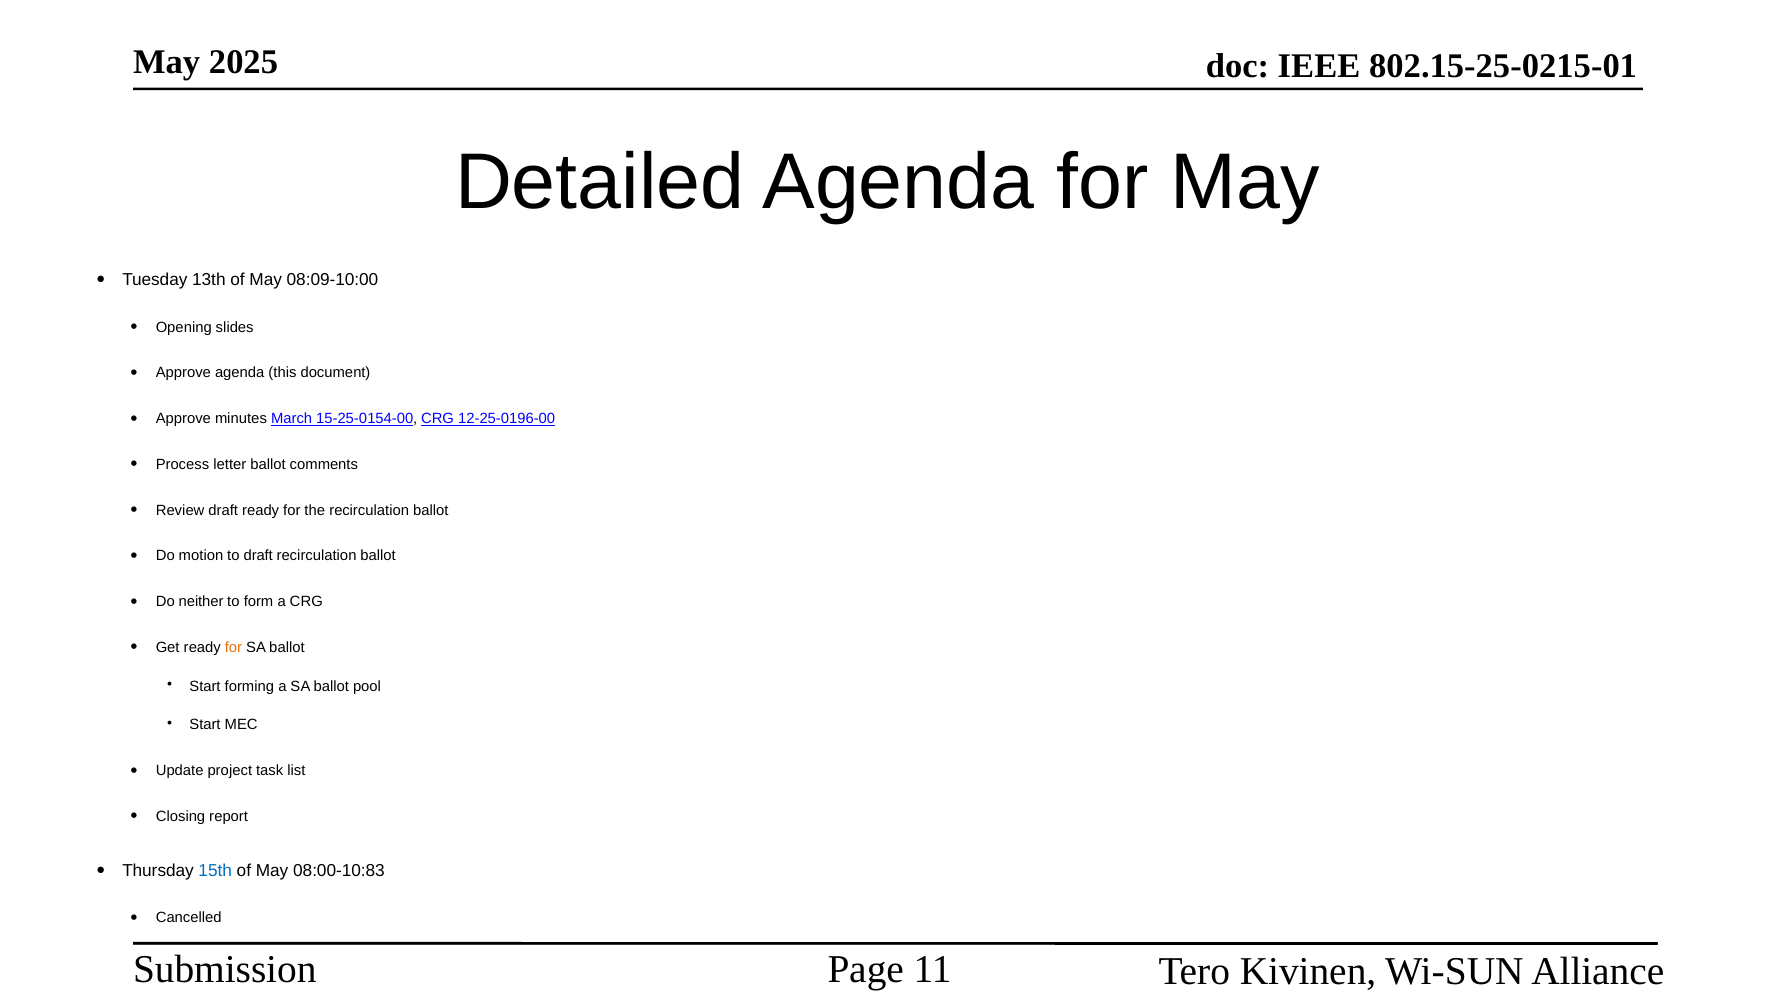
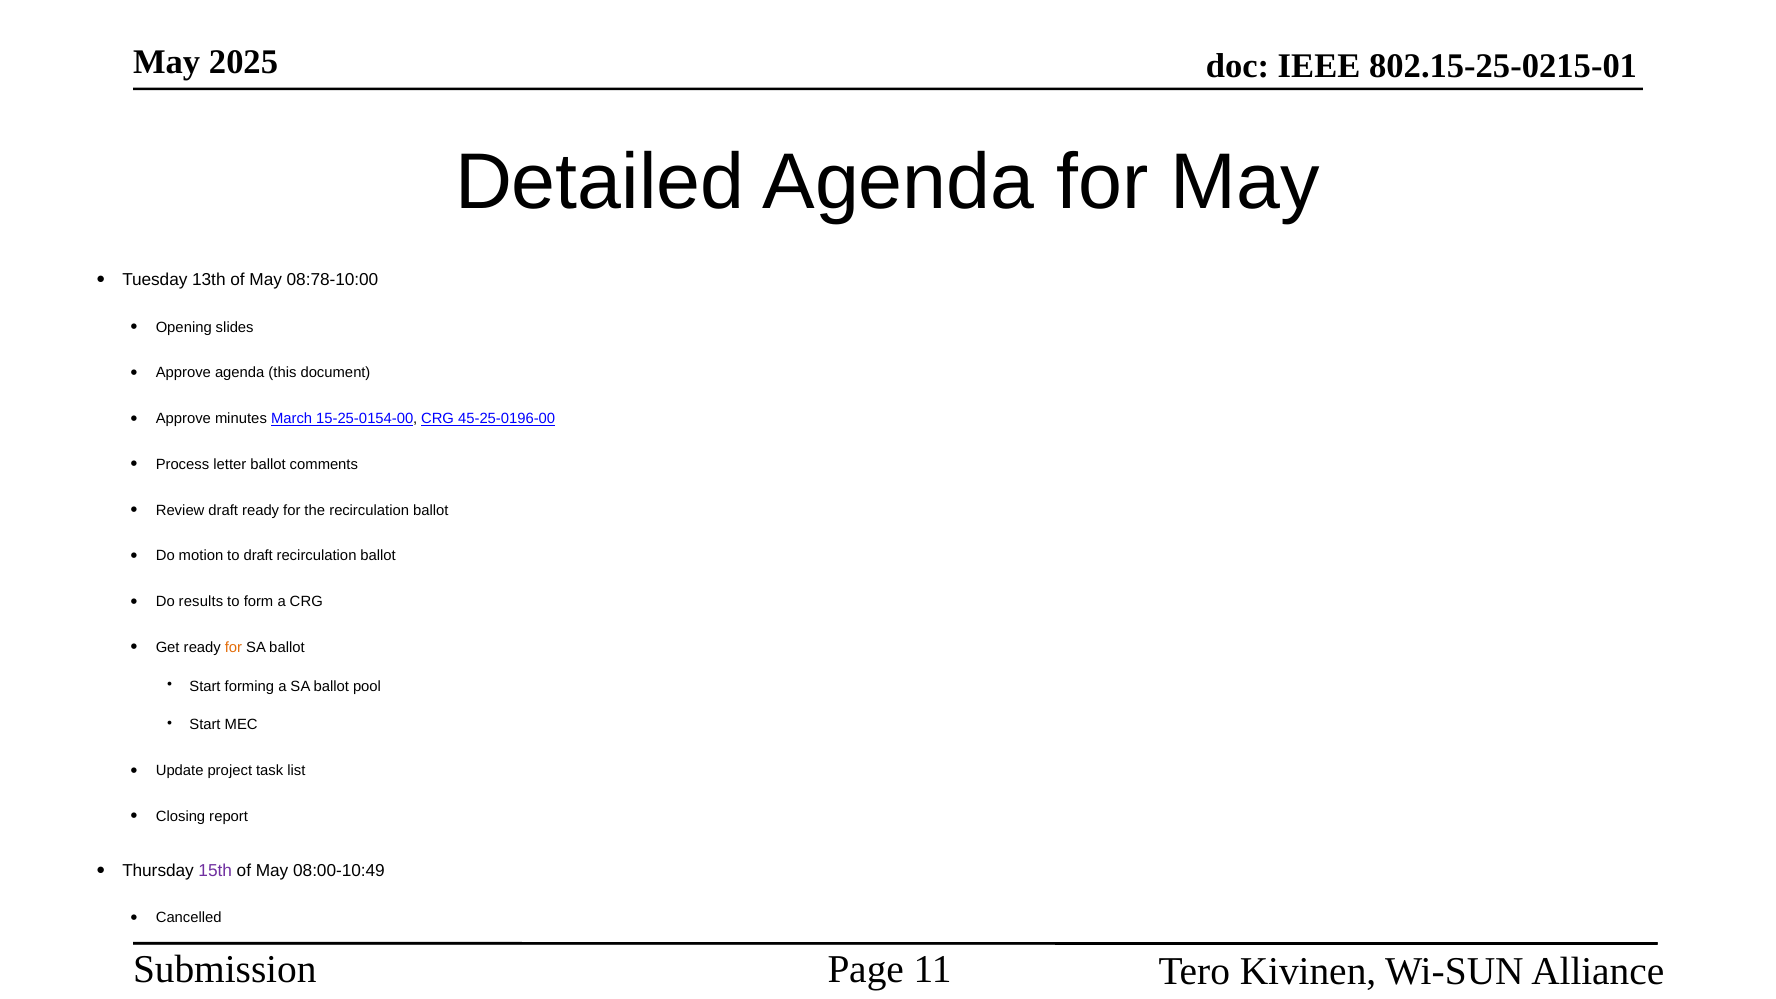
08:09-10:00: 08:09-10:00 -> 08:78-10:00 (332, 280)
12-25-0196-00: 12-25-0196-00 -> 45-25-0196-00 (507, 419)
neither: neither -> results (201, 602)
15th colour: blue -> purple (215, 871)
08:00-10:83: 08:00-10:83 -> 08:00-10:49 (339, 871)
